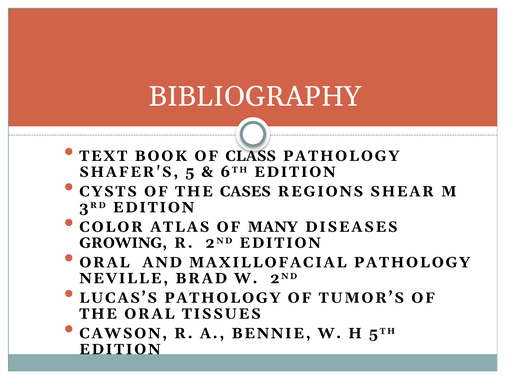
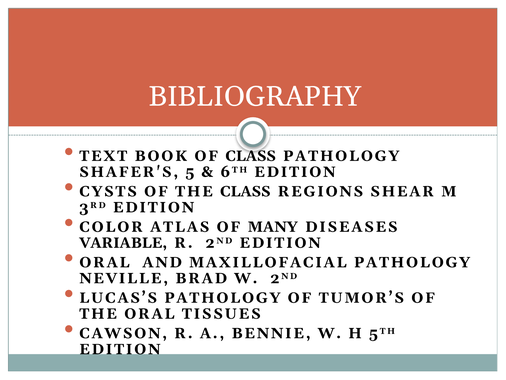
THE CASES: CASES -> CLASS (245, 191)
GROWING: GROWING -> VARIABLE (123, 243)
